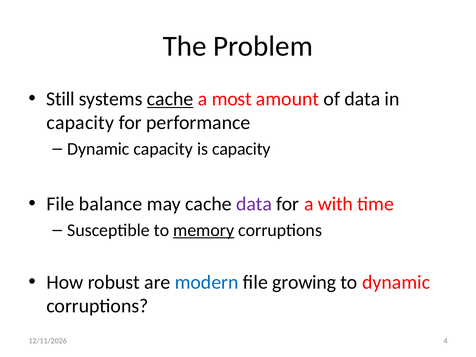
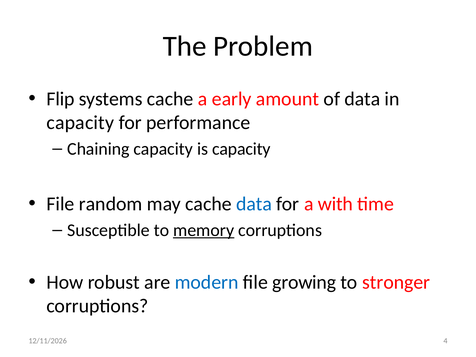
Still: Still -> Flip (60, 99)
cache underline: present -> none (170, 99)
most: most -> early (232, 99)
Dynamic: Dynamic -> Chaining (98, 149)
balance: balance -> random (111, 204)
data colour: purple -> blue (254, 204)
to dynamic: dynamic -> stronger (396, 282)
